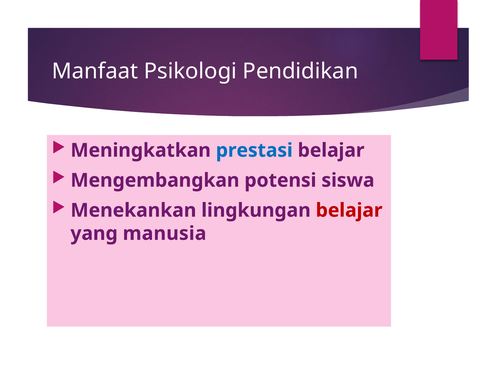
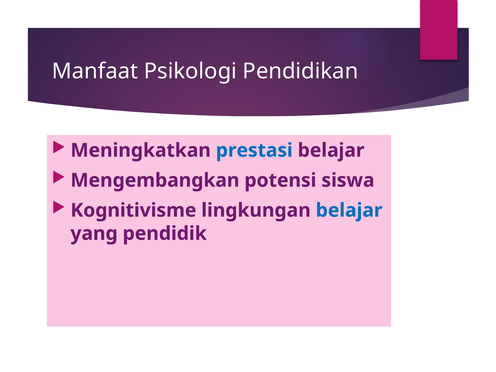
Menekankan: Menekankan -> Kognitivisme (133, 210)
belajar colour: red -> blue (349, 210)
manusia: manusia -> pendidik (165, 233)
